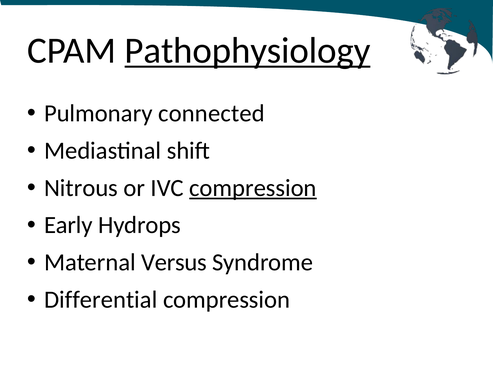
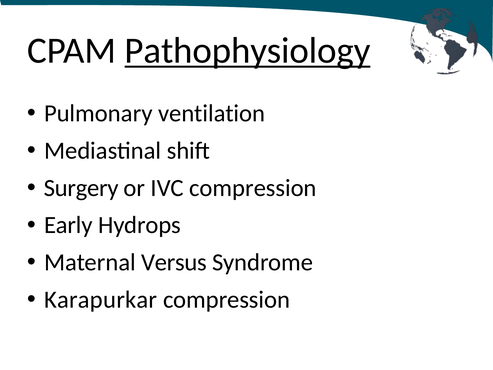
connected: connected -> ventilation (212, 113)
Nitrous: Nitrous -> Surgery (81, 188)
compression underline: present -> none (253, 188)
Differential: Differential -> Karapurkar (101, 299)
